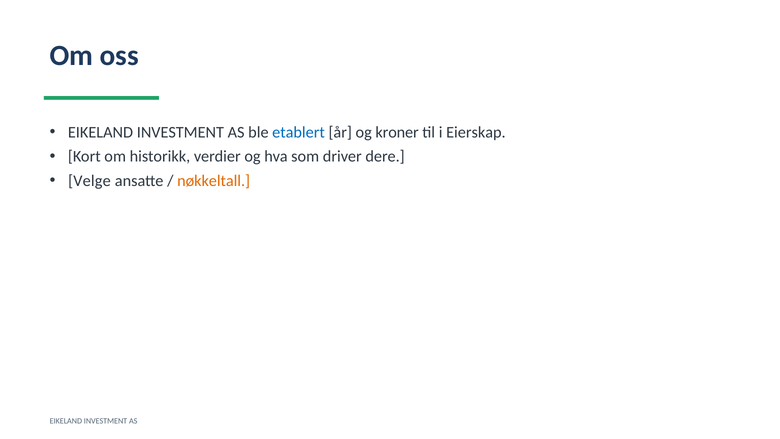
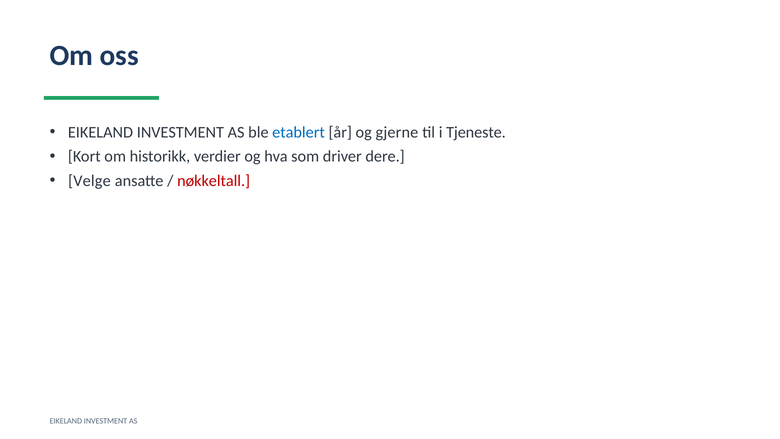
kroner: kroner -> gjerne (397, 132)
Eierskap: Eierskap -> Tjeneste (476, 132)
nøkkeltall colour: orange -> red (214, 181)
